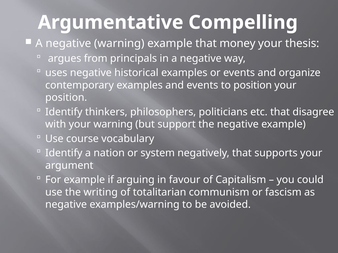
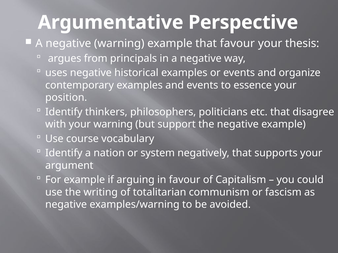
Compelling: Compelling -> Perspective (243, 22)
that money: money -> favour (237, 44)
to position: position -> essence (253, 85)
